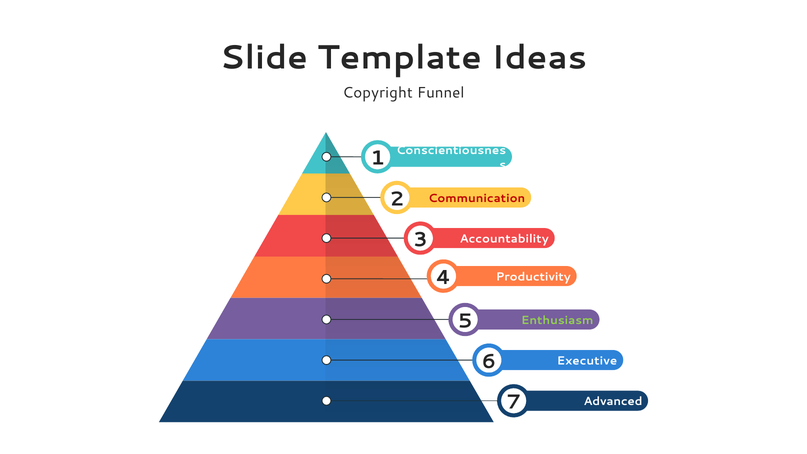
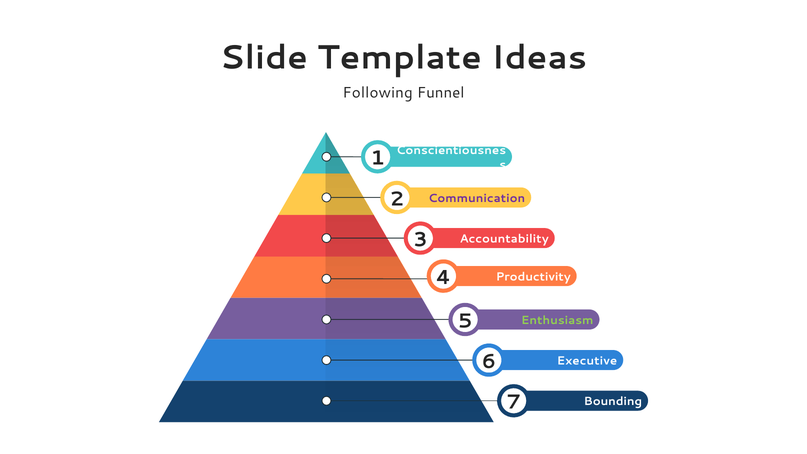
Copyright: Copyright -> Following (378, 93)
Communication colour: red -> purple (477, 198)
Advanced: Advanced -> Bounding (613, 402)
